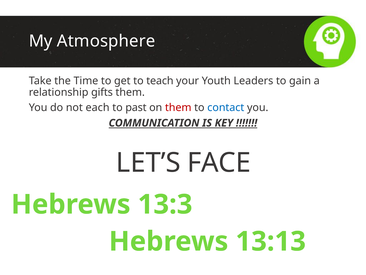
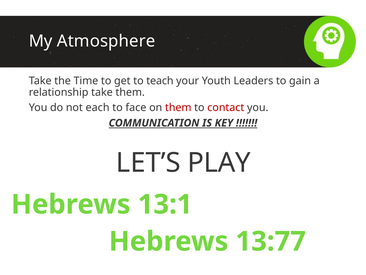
relationship gifts: gifts -> take (102, 92)
past: past -> face (136, 107)
contact colour: blue -> red (226, 107)
FACE: FACE -> PLAY (219, 162)
13:3: 13:3 -> 13:1 (165, 204)
13:13: 13:13 -> 13:77 (271, 241)
